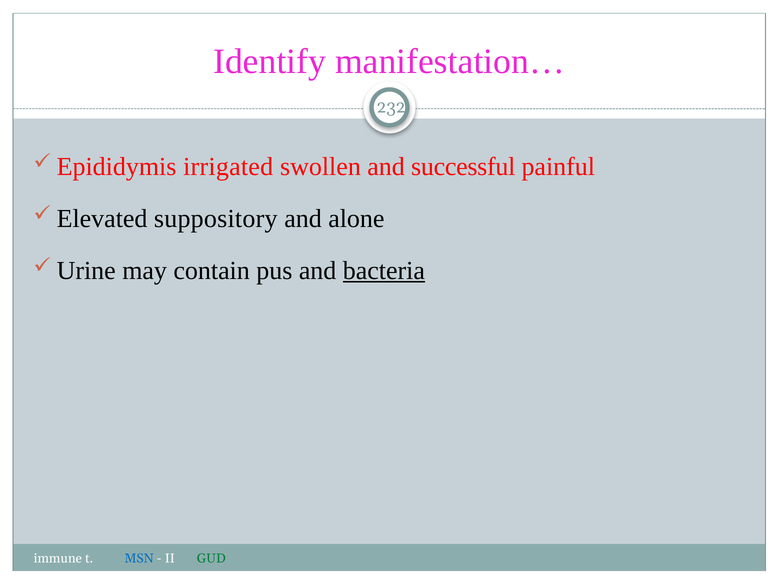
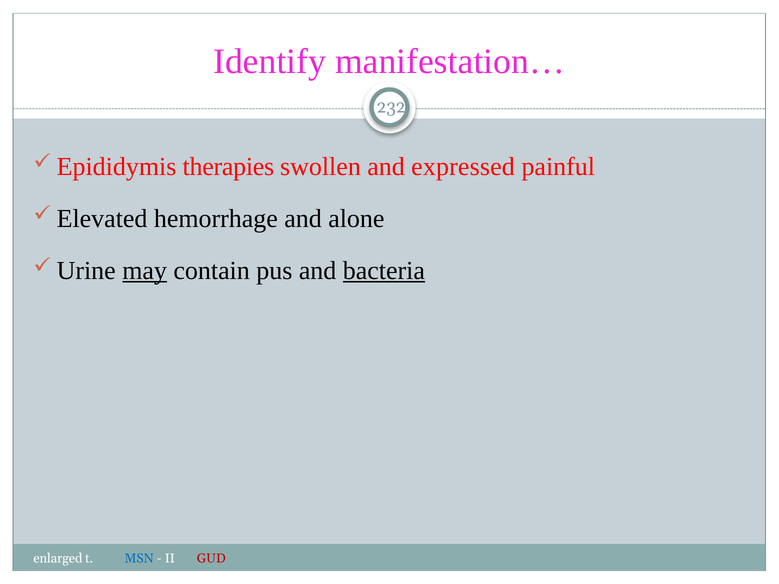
irrigated: irrigated -> therapies (228, 167)
successful: successful -> expressed (463, 167)
suppository: suppository -> hemorrhage (216, 219)
may underline: none -> present (145, 271)
immune: immune -> enlarged (58, 559)
GUD colour: green -> red (211, 559)
